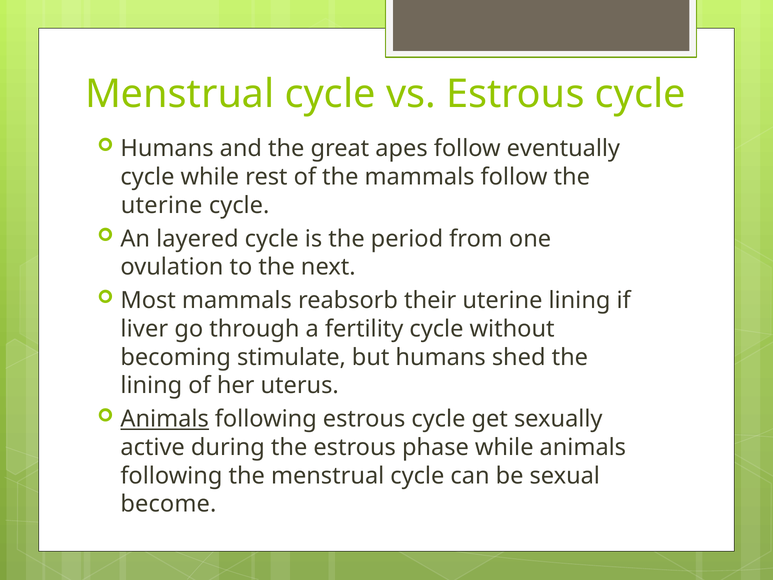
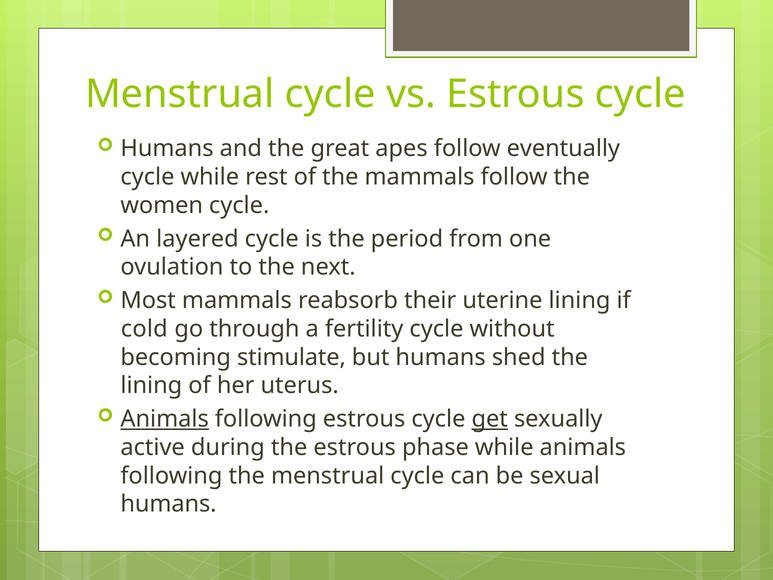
uterine: uterine -> women (162, 205)
liver: liver -> cold (144, 329)
get underline: none -> present (490, 419)
become: become -> humans (169, 504)
